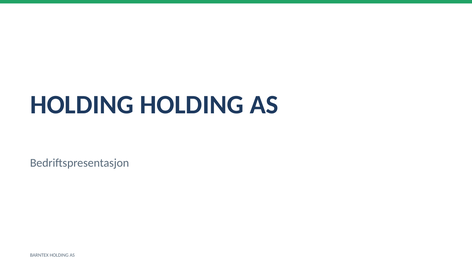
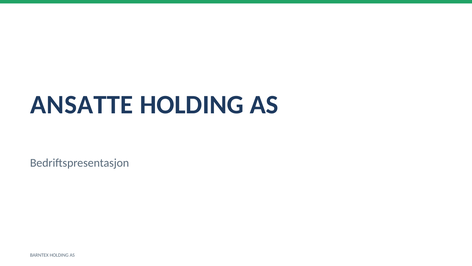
HOLDING: HOLDING -> ANSATTE (82, 105)
